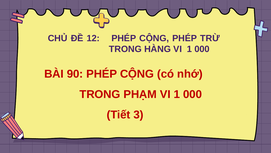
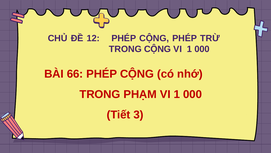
TRONG HÀNG: HÀNG -> CỘNG (158, 49)
90: 90 -> 66 (75, 74)
